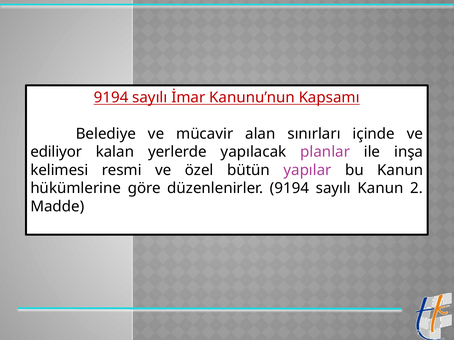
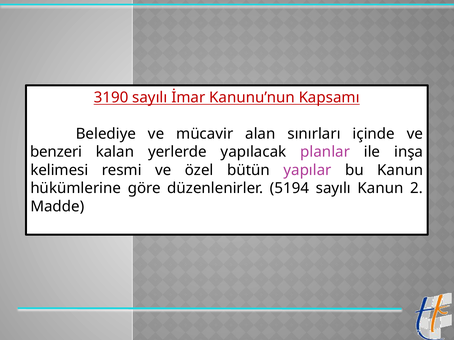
9194: 9194 -> 3190 (111, 98)
ediliyor: ediliyor -> benzeri (56, 152)
düzenlenirler 9194: 9194 -> 5194 (289, 188)
